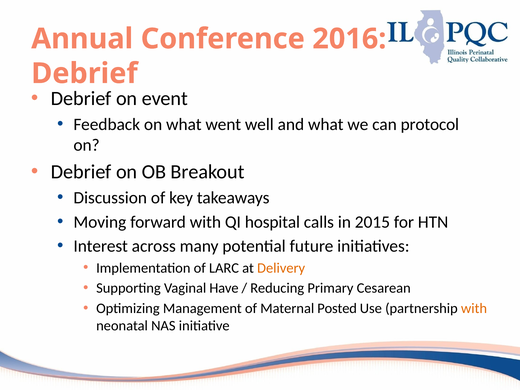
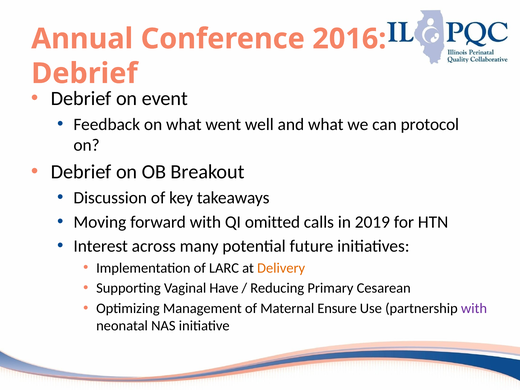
hospital: hospital -> omitted (272, 222)
2015: 2015 -> 2019 (372, 222)
Posted: Posted -> Ensure (337, 308)
with colour: orange -> purple (474, 308)
